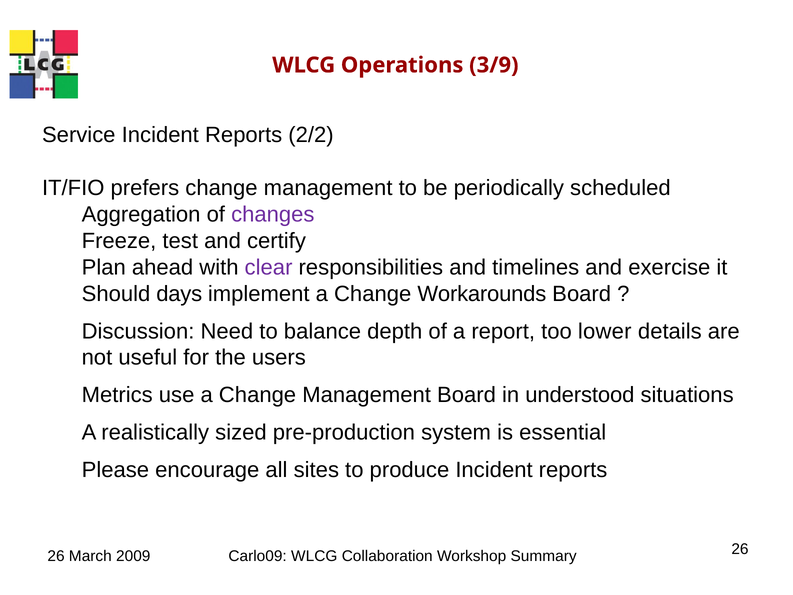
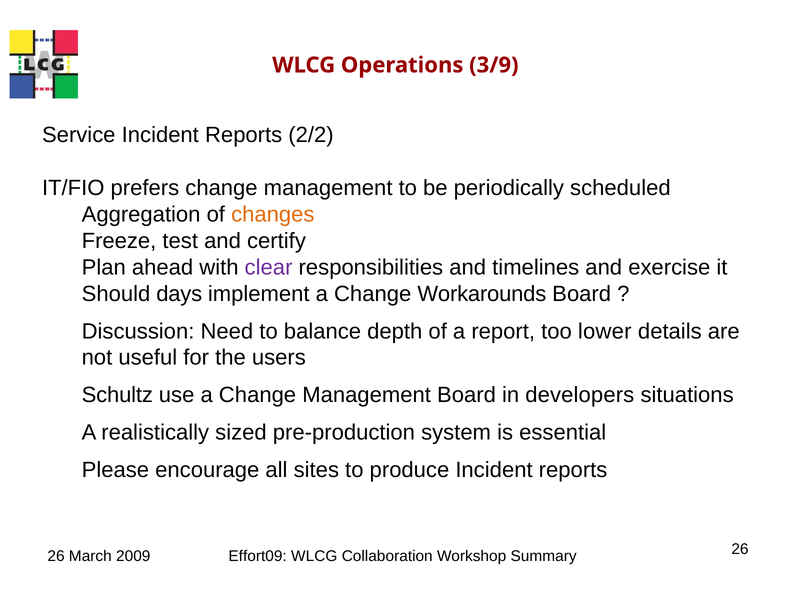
changes colour: purple -> orange (273, 214)
Metrics: Metrics -> Schultz (117, 395)
understood: understood -> developers (580, 395)
Carlo09: Carlo09 -> Effort09 (258, 556)
